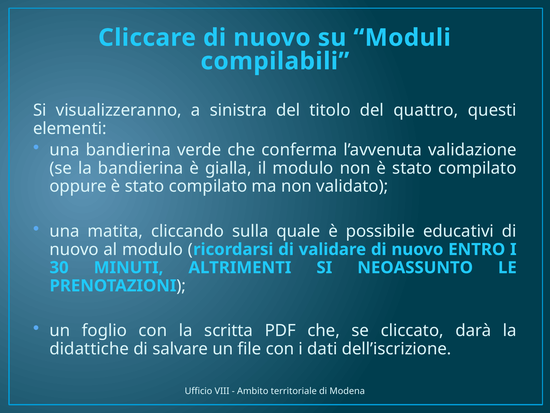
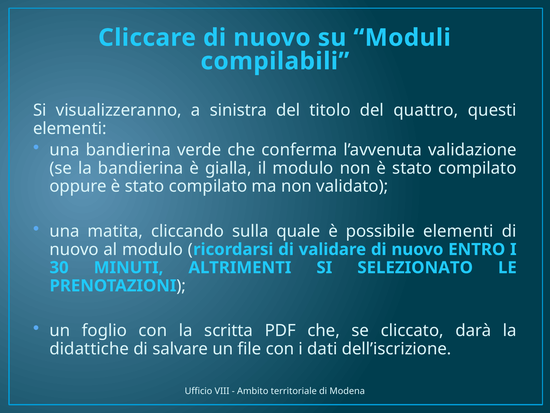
possibile educativi: educativi -> elementi (458, 231)
NEOASSUNTO: NEOASSUNTO -> SELEZIONATO (415, 267)
